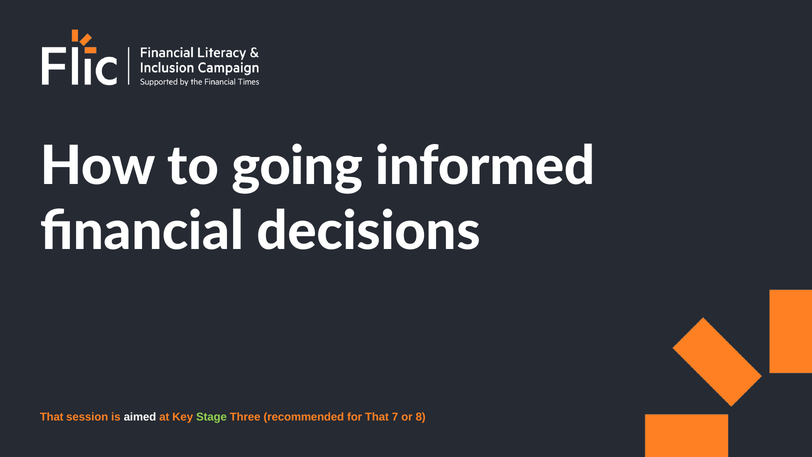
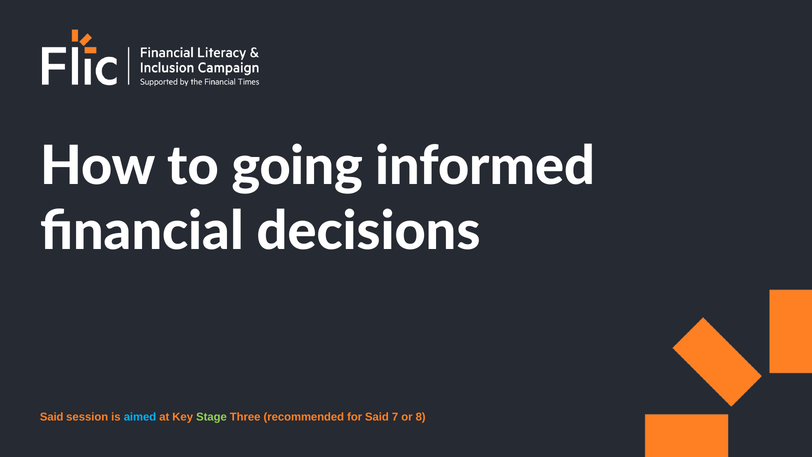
That: That -> Said (52, 417)
aimed colour: white -> light blue (140, 417)
for That: That -> Said (377, 417)
